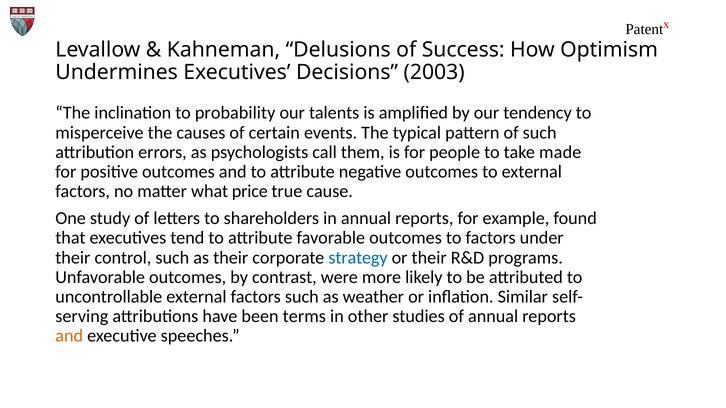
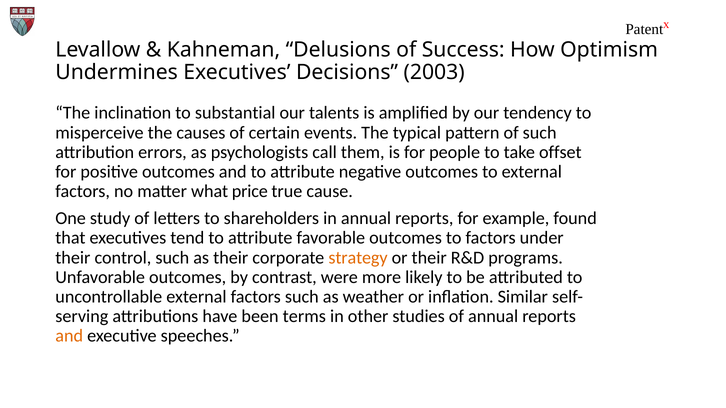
probability: probability -> substantial (235, 113)
made: made -> offset (560, 152)
strategy colour: blue -> orange (358, 258)
